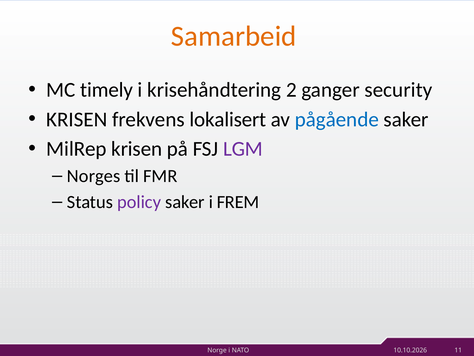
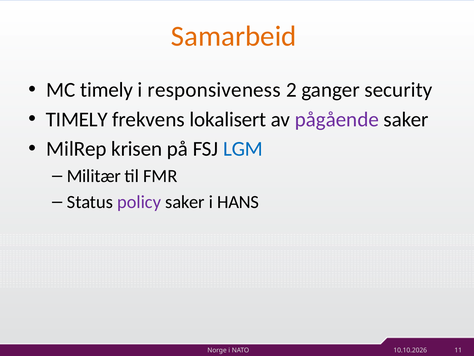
krisehåndtering: krisehåndtering -> responsiveness (214, 90)
KRISEN: KRISEN -> TIMELY (77, 119)
pågående colour: blue -> purple (337, 119)
LGM colour: purple -> blue (243, 149)
Norges: Norges -> Militær (94, 176)
FREM: FREM -> HANS (238, 202)
